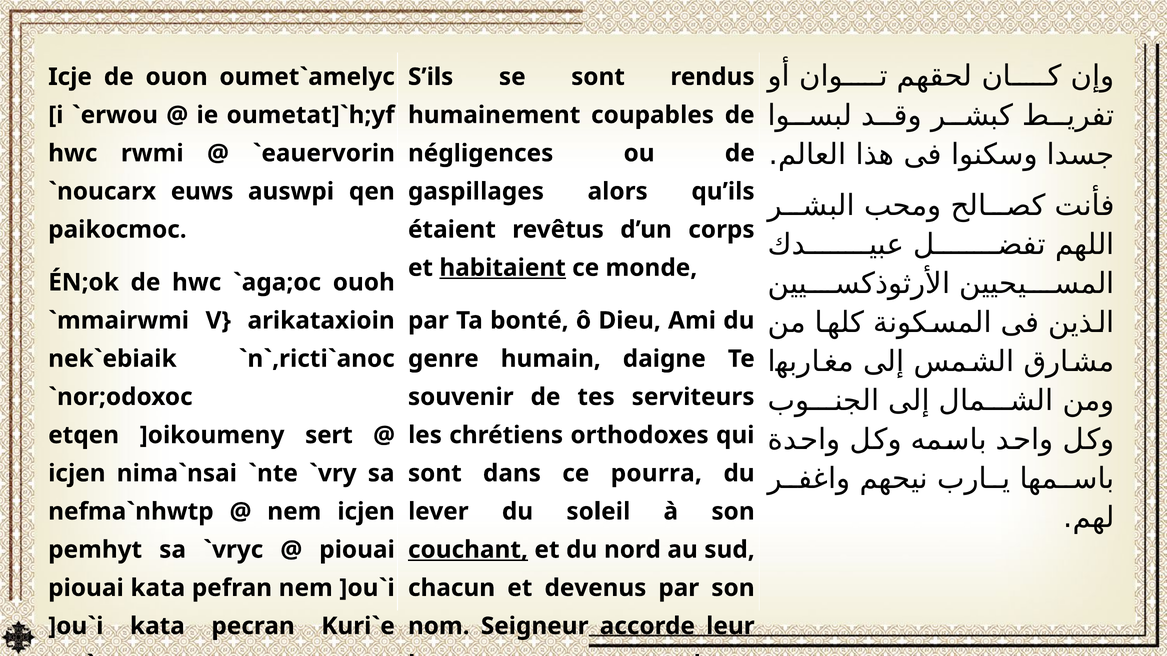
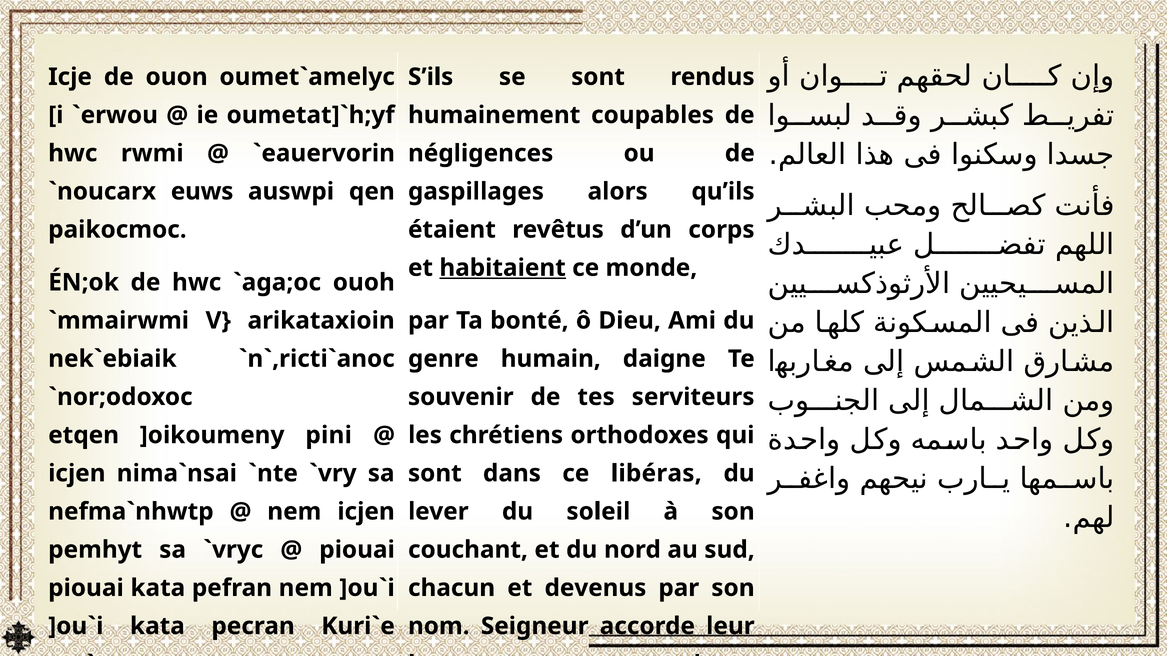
sert: sert -> pini (329, 435)
pourra: pourra -> libéras (656, 474)
couchant underline: present -> none (468, 550)
